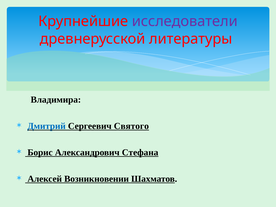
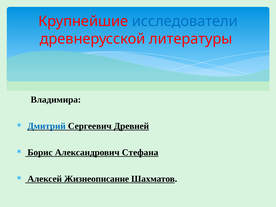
исследователи colour: purple -> blue (185, 21)
Святого: Святого -> Древней (131, 126)
Возникновении: Возникновении -> Жизнеописание (97, 179)
